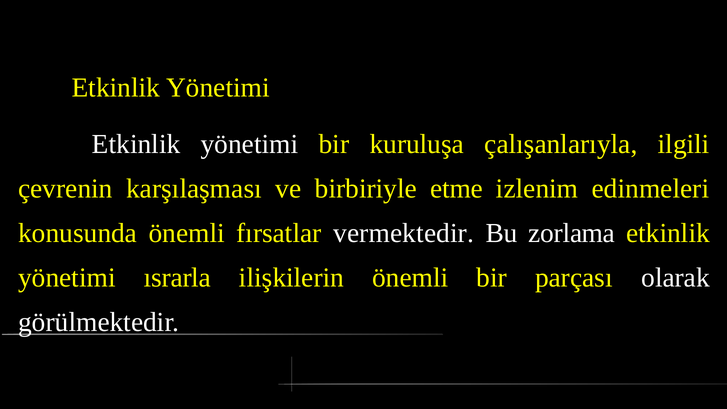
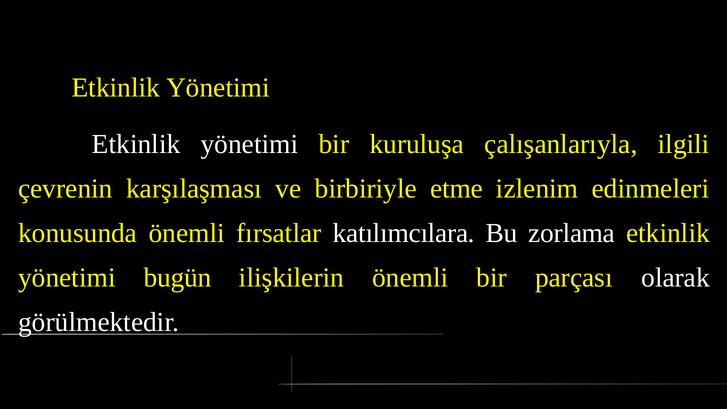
vermektedir: vermektedir -> katılımcılara (404, 233)
ısrarla: ısrarla -> bugün (177, 278)
